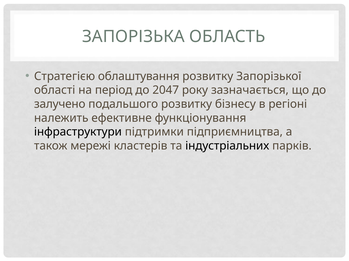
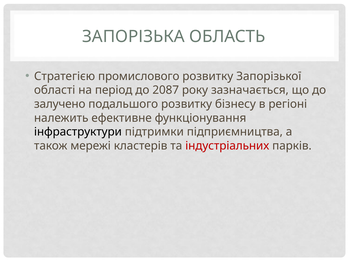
облаштування: облаштування -> промислового (139, 76)
2047: 2047 -> 2087 (166, 90)
індустріальних colour: black -> red (227, 146)
